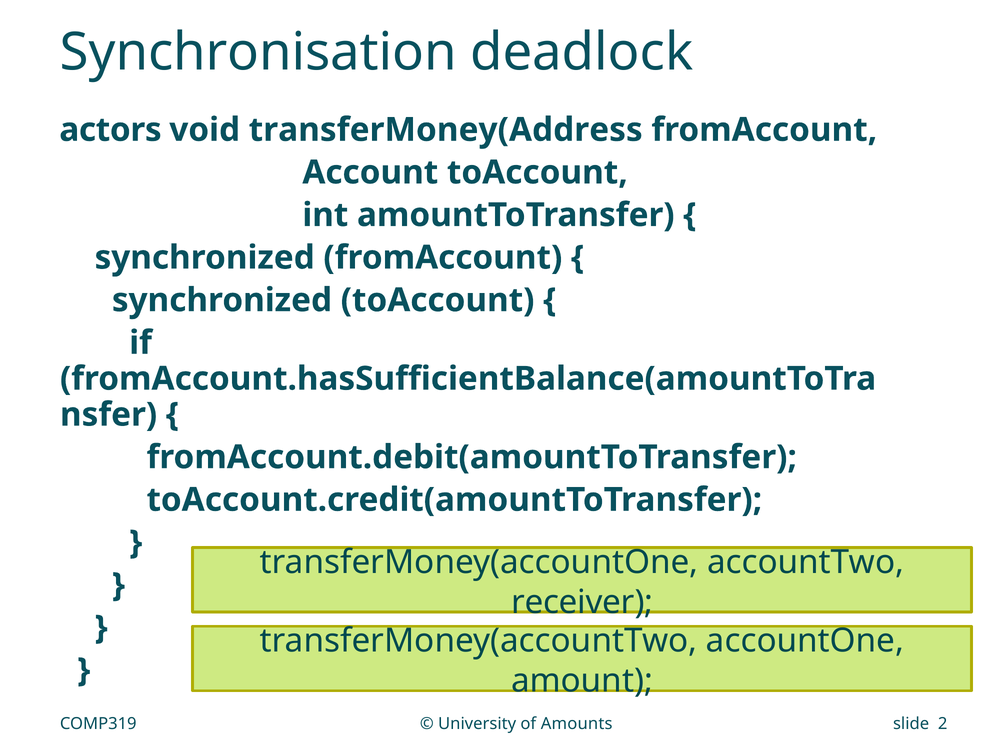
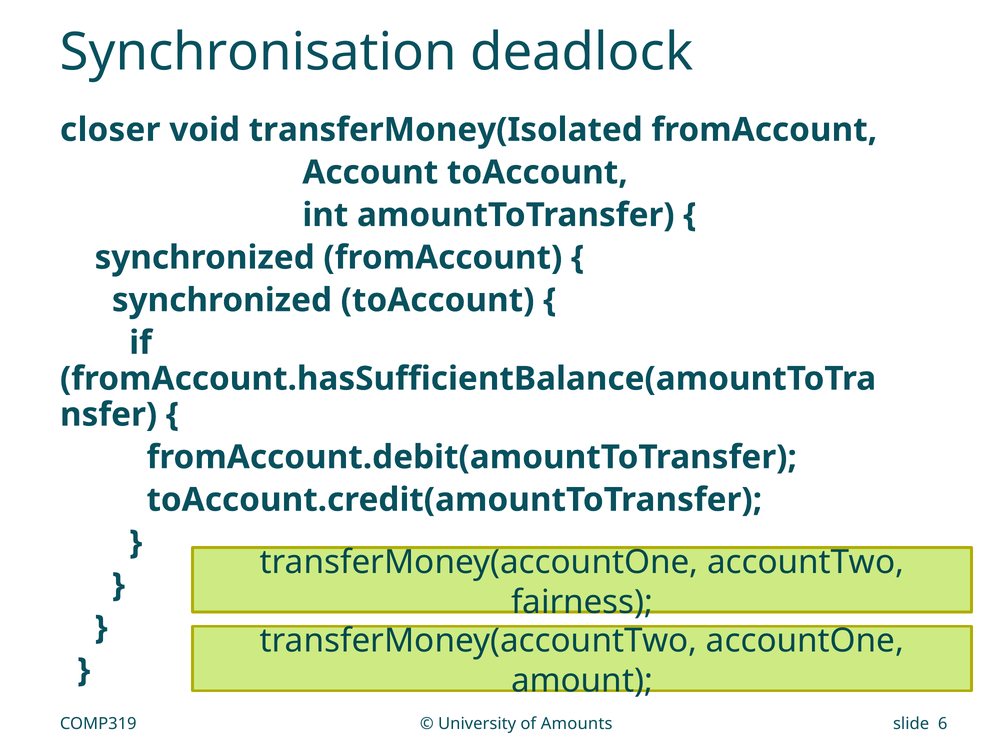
actors: actors -> closer (110, 130)
transferMoney(Address: transferMoney(Address -> transferMoney(Isolated (446, 130)
receiver: receiver -> fairness (582, 602)
2: 2 -> 6 (943, 724)
